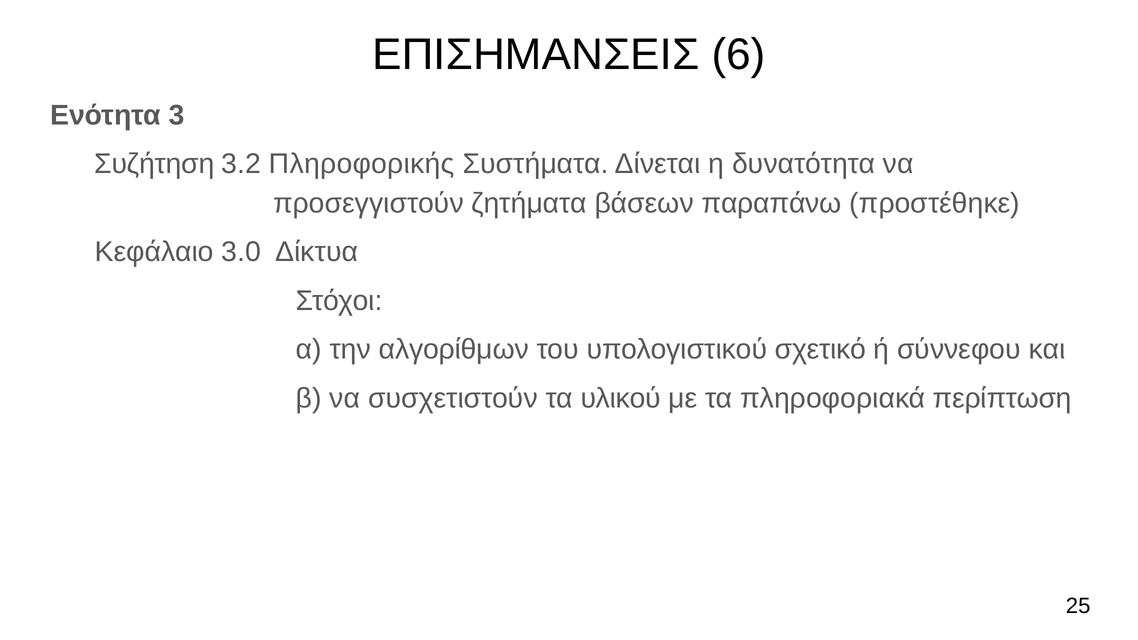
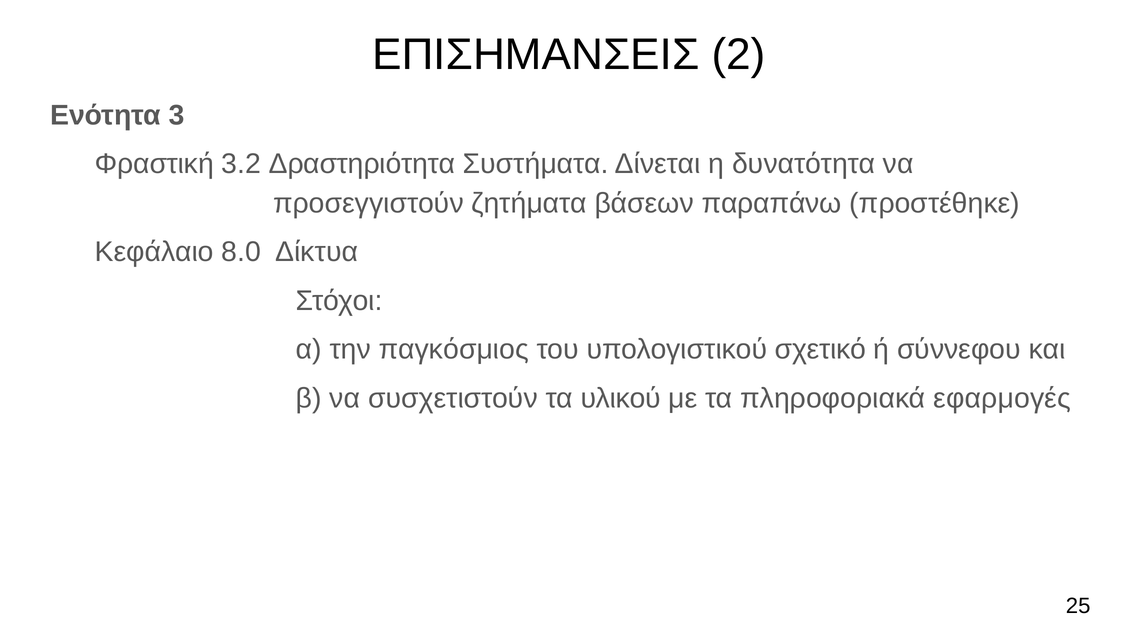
6: 6 -> 2 (739, 55)
Συζήτηση: Συζήτηση -> Φραστική (154, 164)
Πληροφορικής: Πληροφορικής -> Δραστηριότητα (362, 164)
3.0: 3.0 -> 8.0 (241, 252)
αλγορίθμων: αλγορίθμων -> παγκόσμιος (454, 349)
περίπτωση: περίπτωση -> εφαρμογές (1002, 398)
